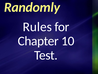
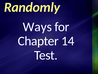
Rules: Rules -> Ways (37, 27)
10: 10 -> 14 (68, 41)
